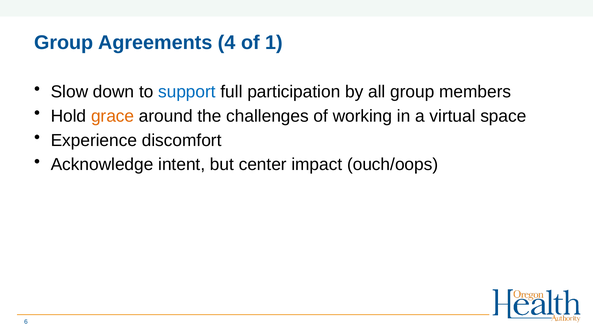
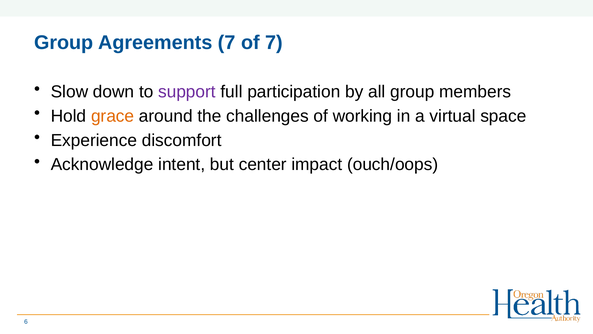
Agreements 4: 4 -> 7 (227, 43)
of 1: 1 -> 7 (274, 43)
support colour: blue -> purple (187, 92)
